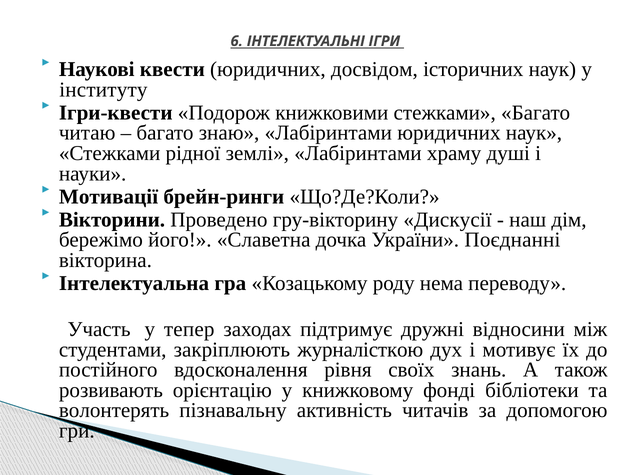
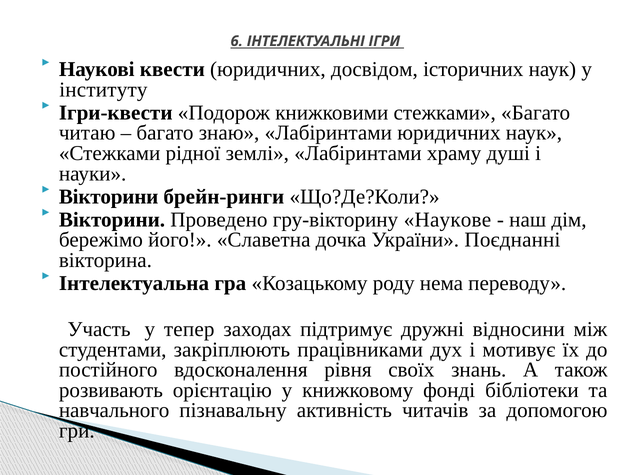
Мотивації: Мотивації -> Вікторини (109, 196)
Дискусії: Дискусії -> Наукове (447, 220)
журналісткою: журналісткою -> працівниками (360, 349)
волонтерять: волонтерять -> навчального (114, 410)
